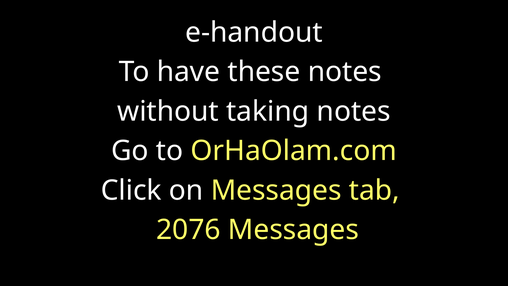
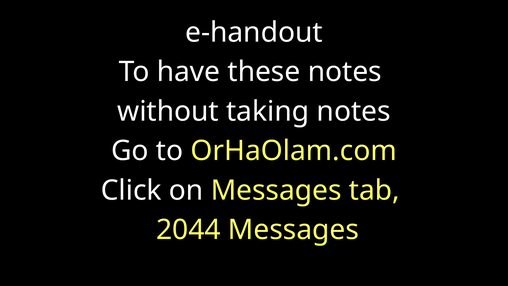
2076: 2076 -> 2044 (188, 230)
